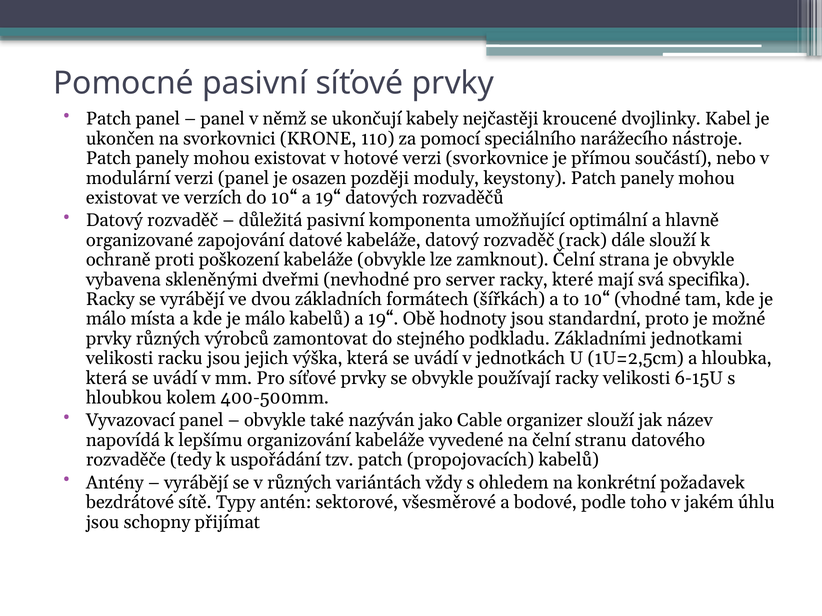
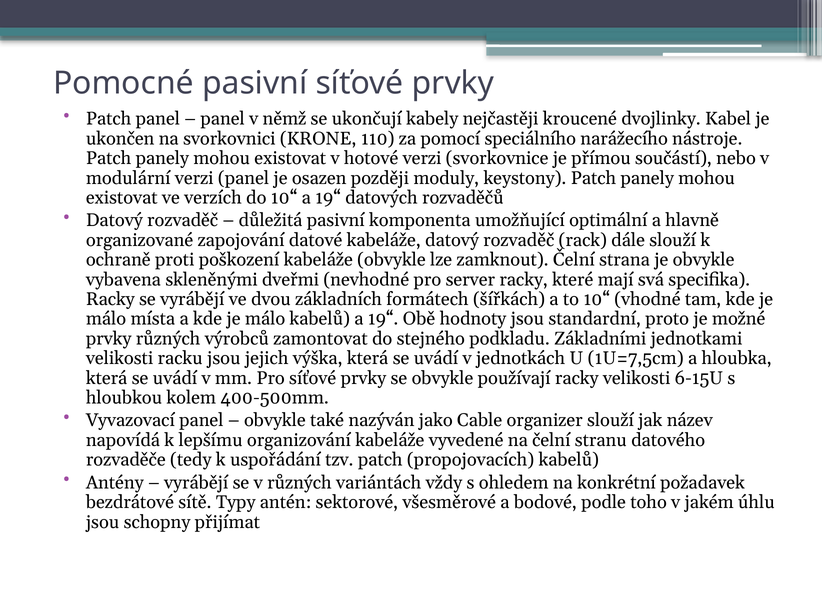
1U=2,5cm: 1U=2,5cm -> 1U=7,5cm (636, 359)
